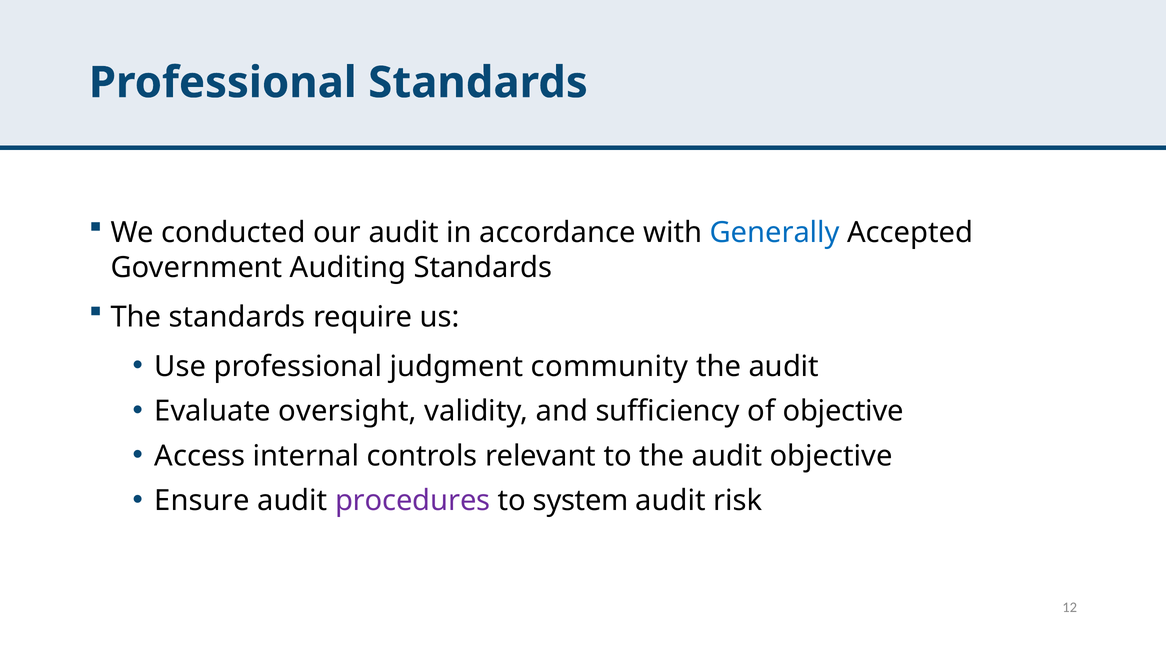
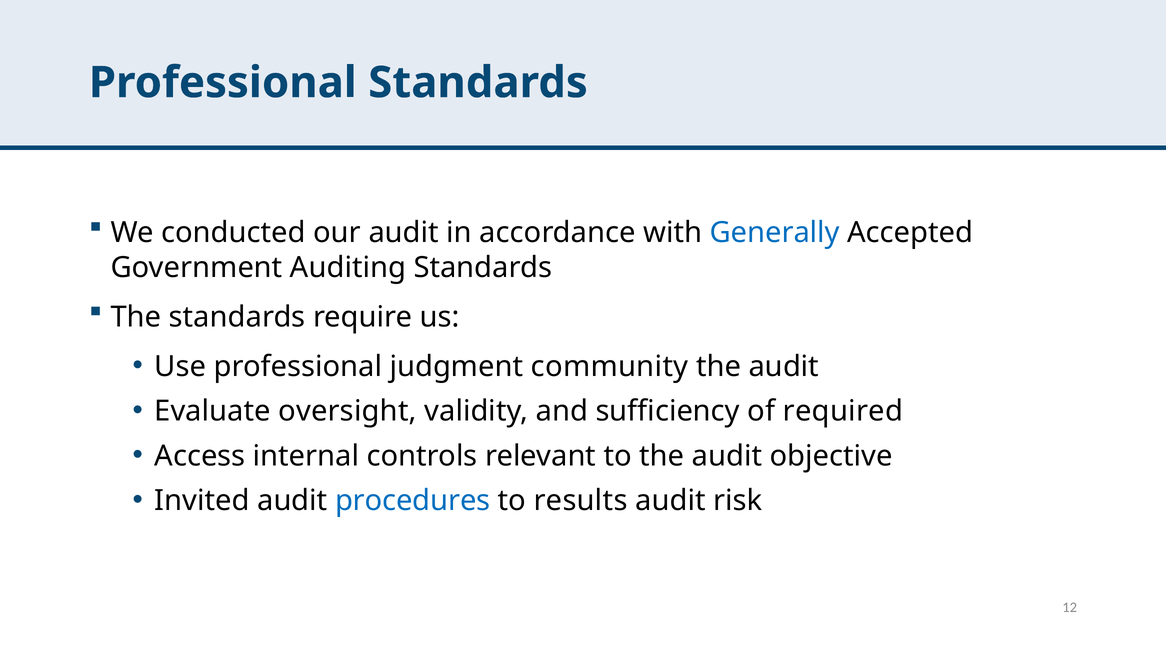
of objective: objective -> required (843, 411)
Ensure: Ensure -> Invited (202, 500)
procedures colour: purple -> blue (413, 500)
system: system -> results (581, 500)
